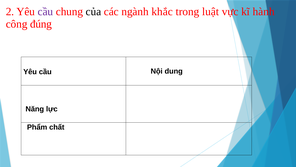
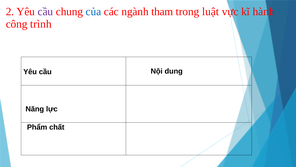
của colour: black -> blue (93, 12)
khắc: khắc -> tham (162, 12)
đúng: đúng -> trình (41, 24)
